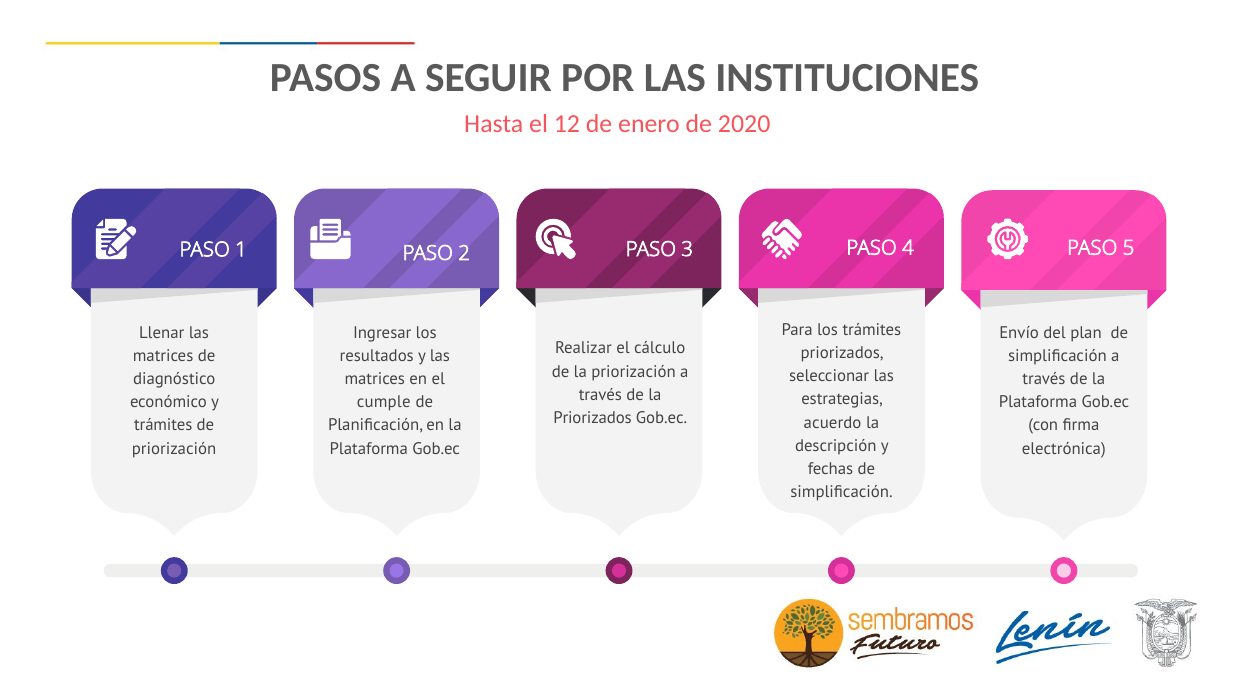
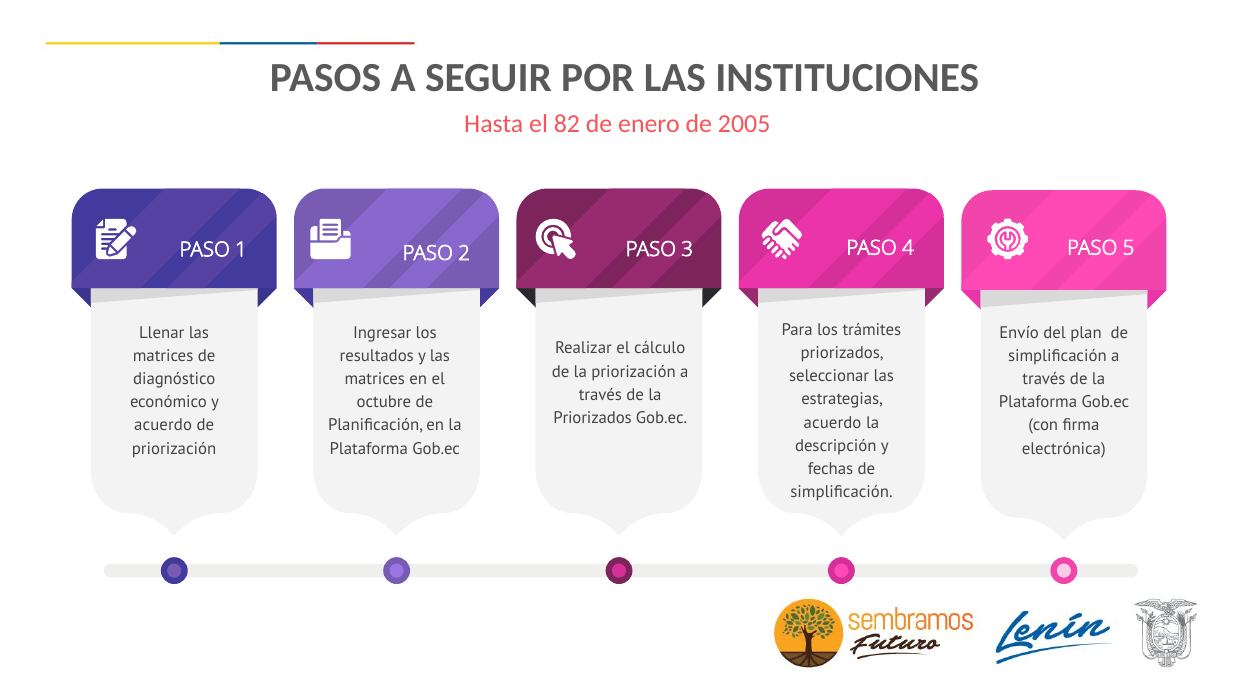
12: 12 -> 82 (567, 124)
2020: 2020 -> 2005 (744, 124)
cumple: cumple -> octubre (384, 402)
trámites: trámites -> acuerdo (163, 425)
